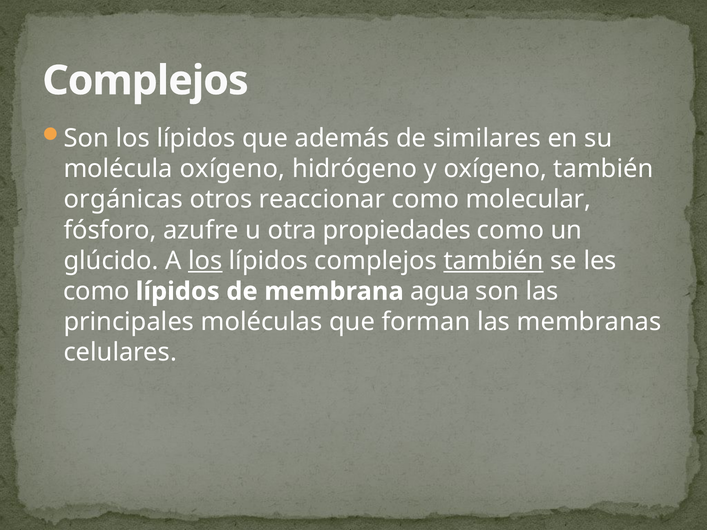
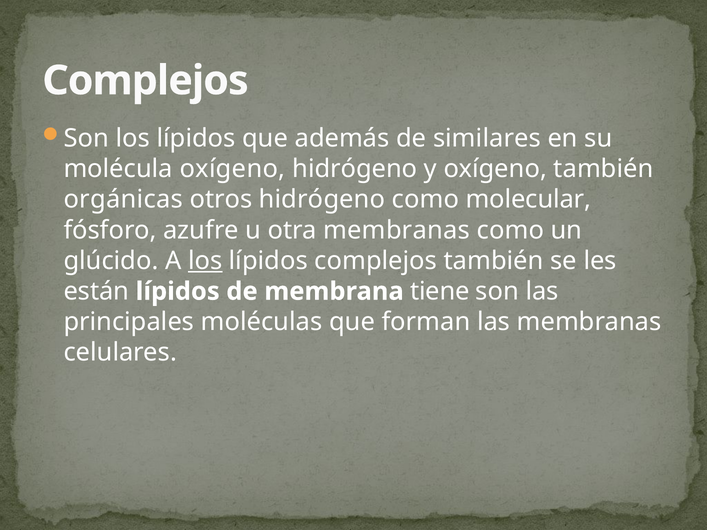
otros reaccionar: reaccionar -> hidrógeno (322, 200)
otra propiedades: propiedades -> membranas (397, 230)
también underline: present -> none (494, 261)
como: como -> están (96, 291)
agua: agua -> tiene (440, 291)
